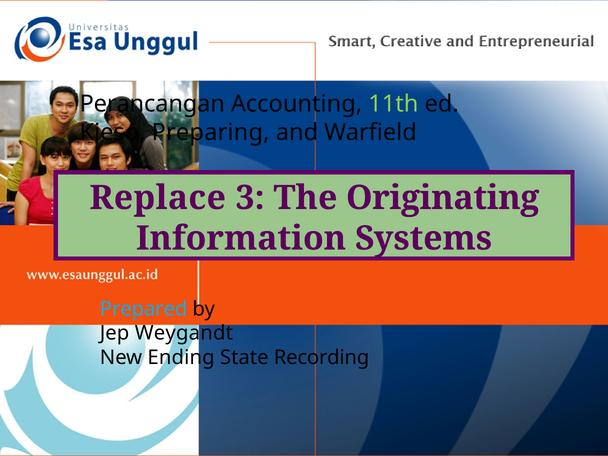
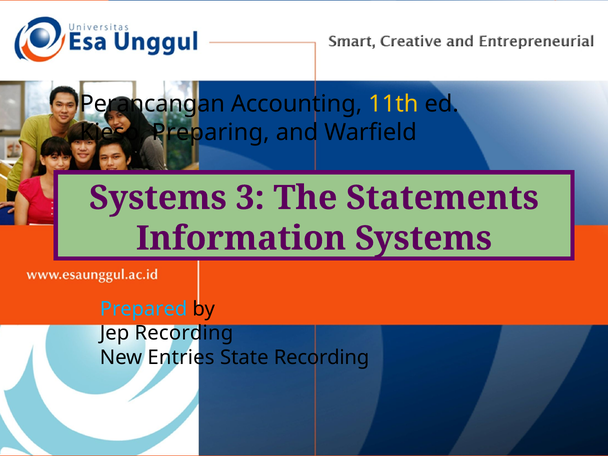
11th colour: light green -> yellow (393, 104)
Replace: Replace -> Systems (158, 198)
Originating: Originating -> Statements (442, 198)
Jep Weygandt: Weygandt -> Recording (184, 333)
Ending: Ending -> Entries (181, 358)
